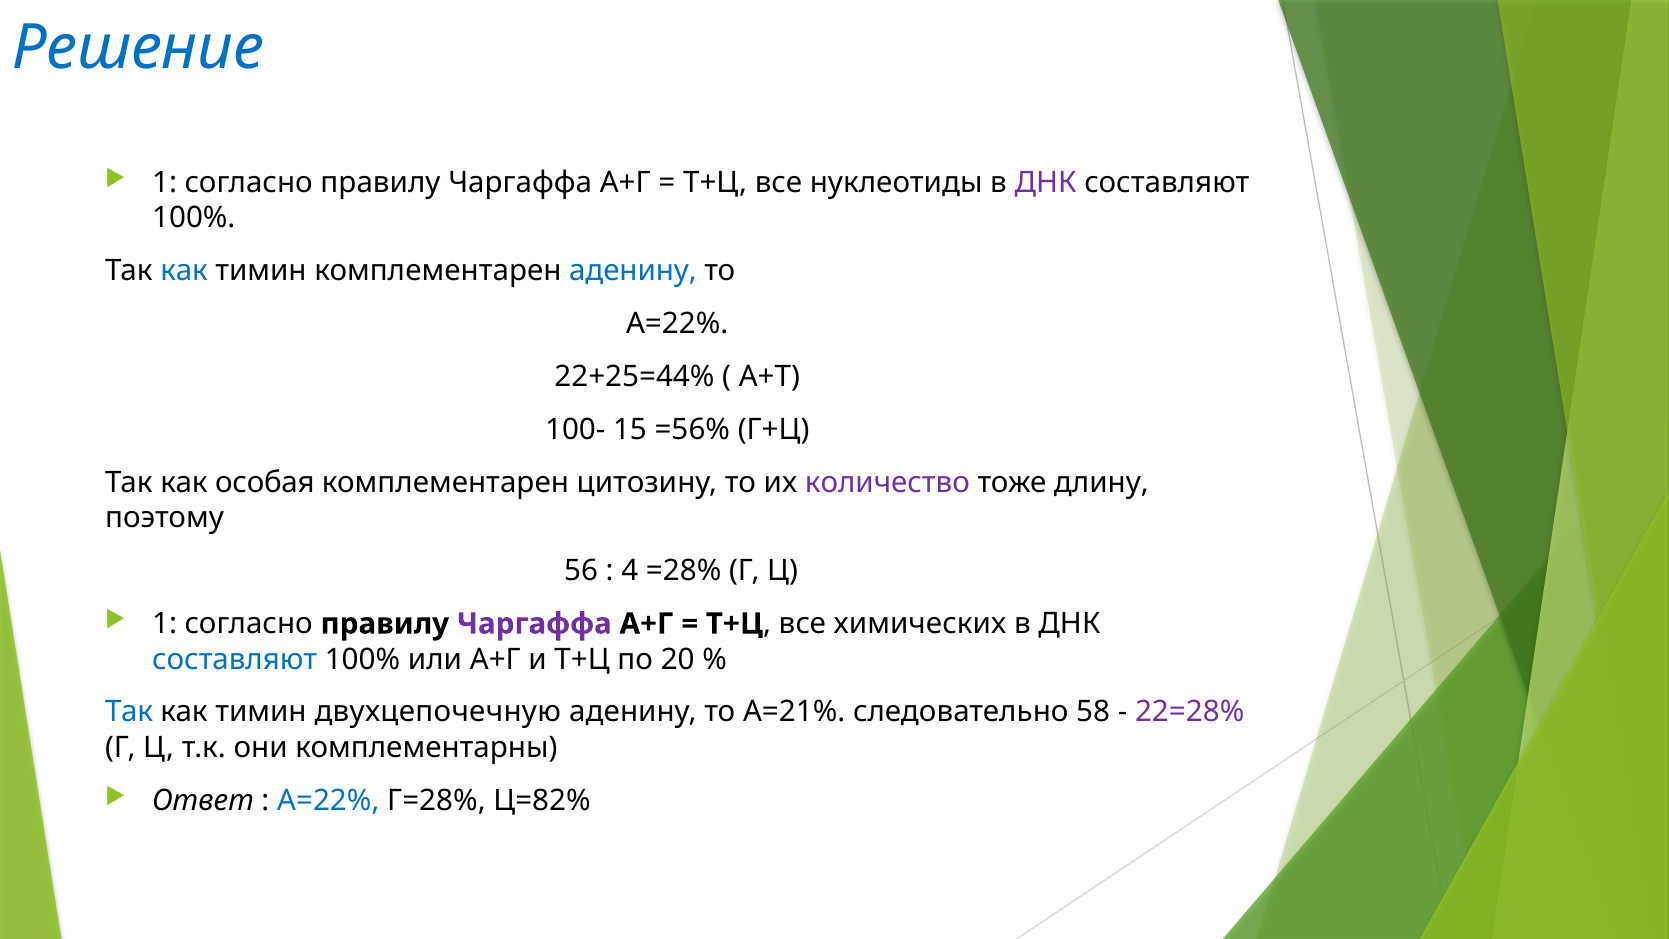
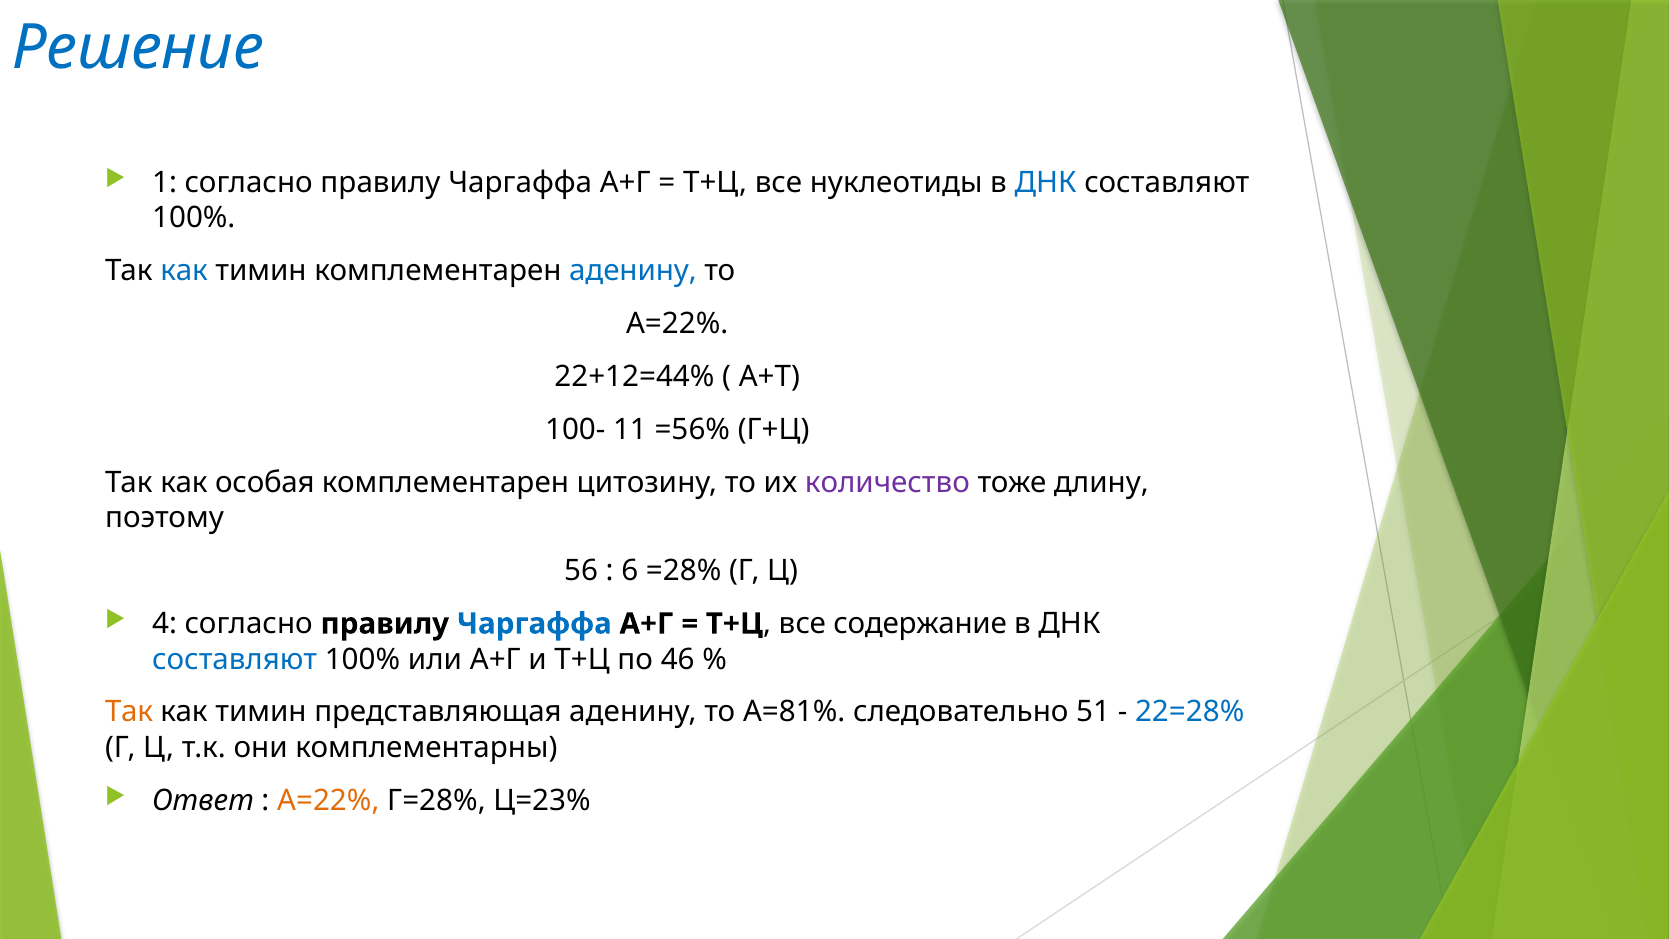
ДНК colour: purple -> blue (1046, 183)
22+25=44%: 22+25=44% -> 22+12=44% (634, 377)
15: 15 -> 11 (630, 430)
4: 4 -> 6 (630, 571)
1: 1 -> 4 (165, 624)
Чаргаффа colour: purple -> blue (534, 624)
химических: химических -> содержание (920, 624)
20: 20 -> 46 (678, 659)
Так colour: blue -> orange (129, 712)
двухцепочечную: двухцепочечную -> представляющая (438, 712)
А=21%: А=21% -> А=81% (794, 712)
58: 58 -> 51 (1093, 712)
22=28% colour: purple -> blue (1190, 712)
А=22% colour: blue -> orange (328, 800)
Ц=82%: Ц=82% -> Ц=23% (542, 800)
